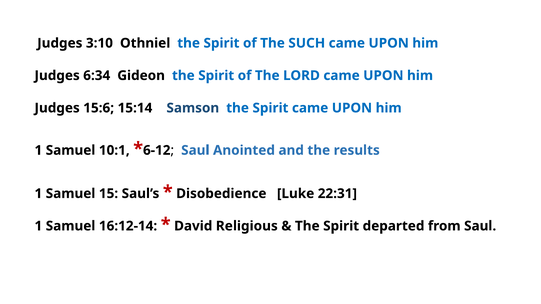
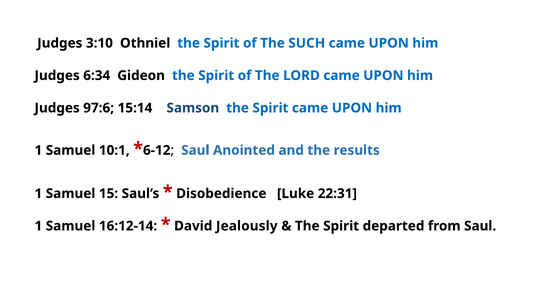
15:6: 15:6 -> 97:6 (99, 108)
Religious: Religious -> Jealously (247, 226)
